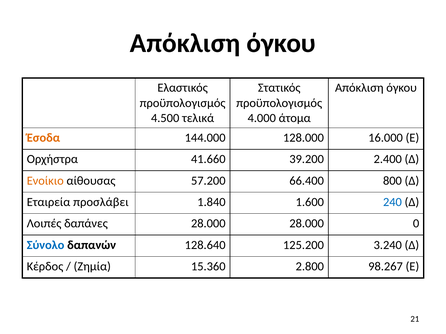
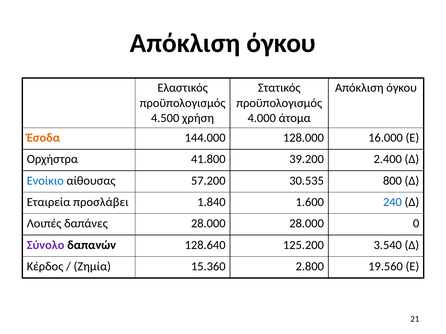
τελικά: τελικά -> χρήση (198, 118)
41.660: 41.660 -> 41.800 (208, 159)
Ενοίκιο colour: orange -> blue (45, 181)
66.400: 66.400 -> 30.535 (307, 181)
Σύνολο colour: blue -> purple (46, 245)
3.240: 3.240 -> 3.540 (388, 245)
98.267: 98.267 -> 19.560 (386, 267)
